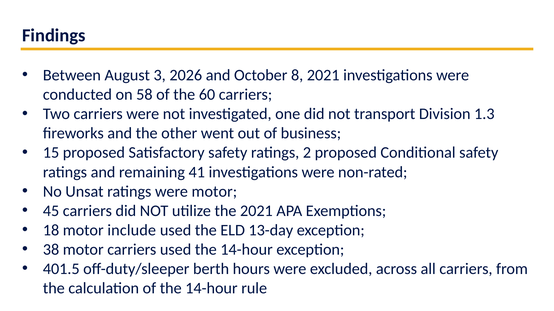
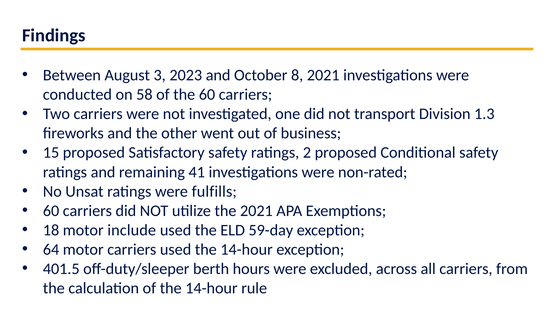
2026: 2026 -> 2023 (186, 75)
were motor: motor -> fulfills (214, 192)
45: 45 -> 60 (51, 211)
13-day: 13-day -> 59-day (271, 231)
38: 38 -> 64 (51, 250)
